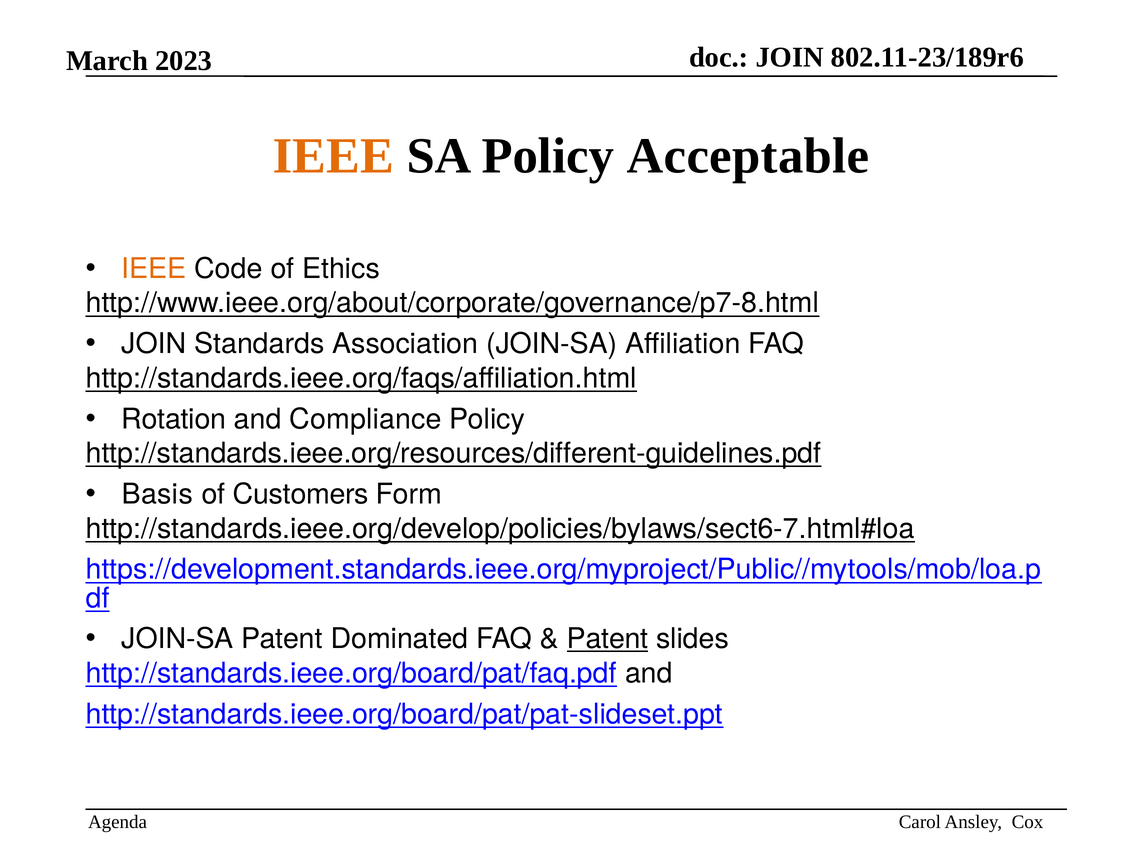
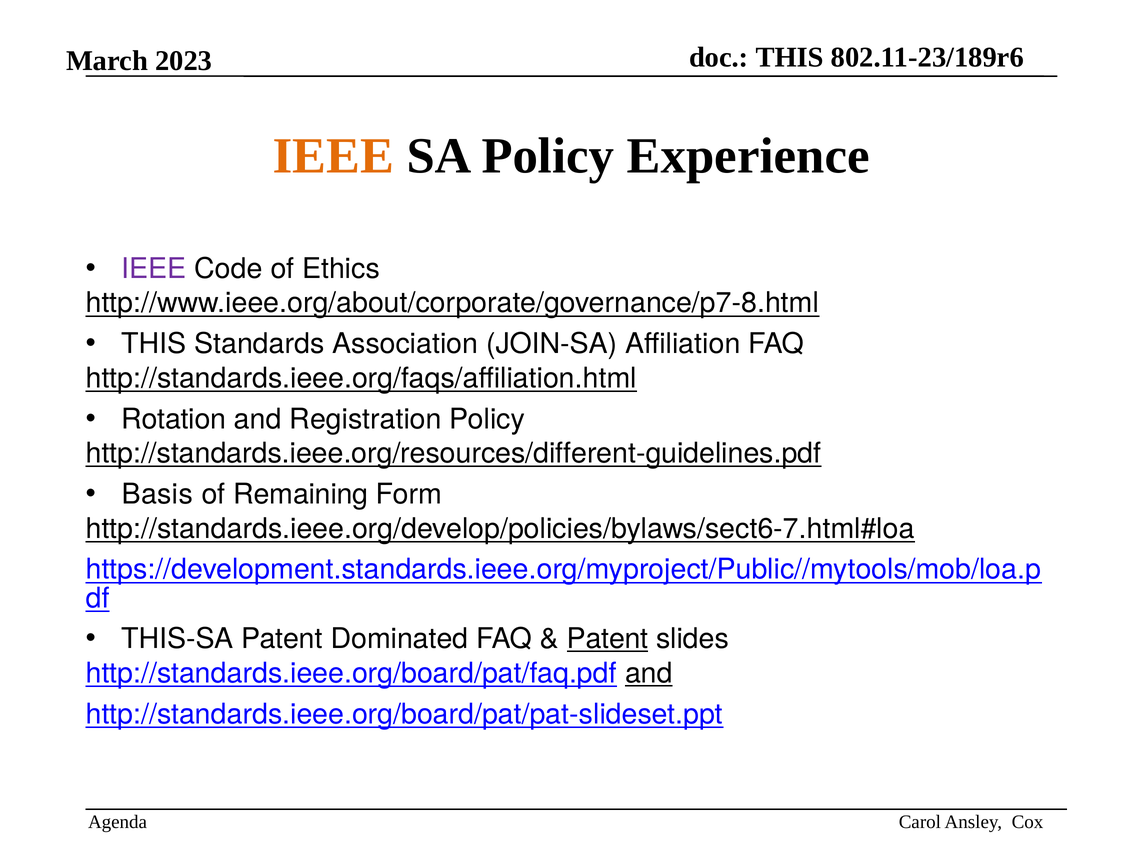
JOIN: JOIN -> THIS (790, 57)
Acceptable: Acceptable -> Experience (748, 156)
IEEE colour: orange -> purple (154, 269)
JOIN: JOIN -> THIS (154, 344)
Compliance: Compliance -> Registration (365, 419)
Customers: Customers -> Remaining (301, 494)
JOIN-SA: JOIN-SA -> THIS-SA (178, 639)
and underline: none -> present (649, 674)
